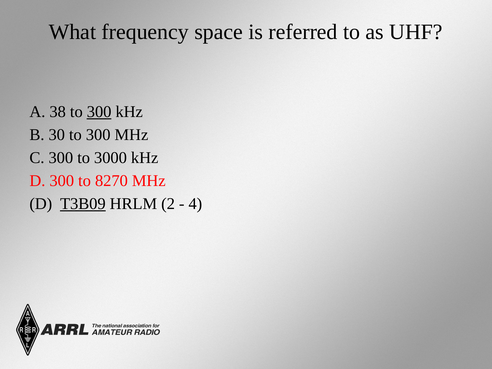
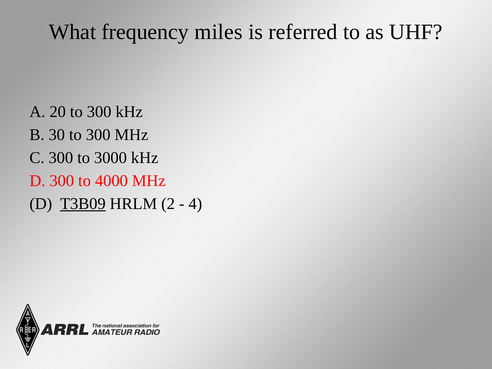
space: space -> miles (219, 32)
38: 38 -> 20 (58, 112)
300 underline: present -> none (99, 112)
8270: 8270 -> 4000 (111, 181)
